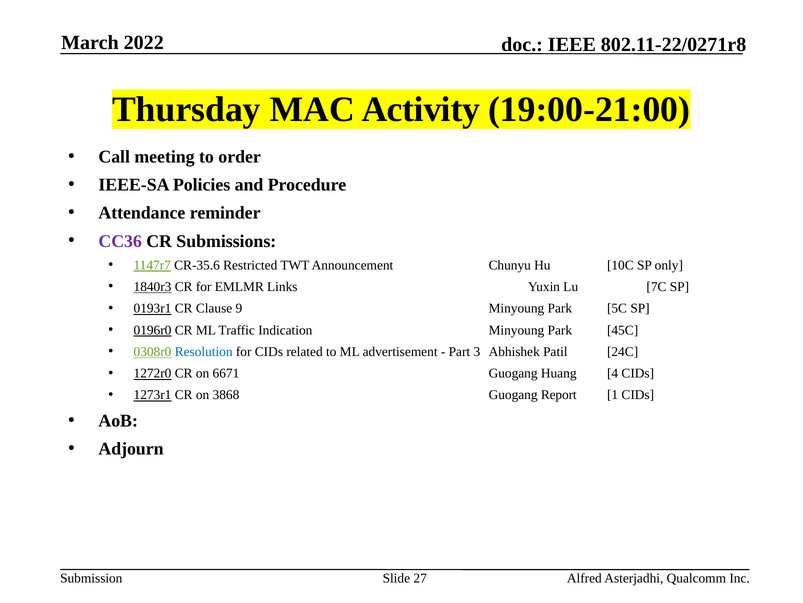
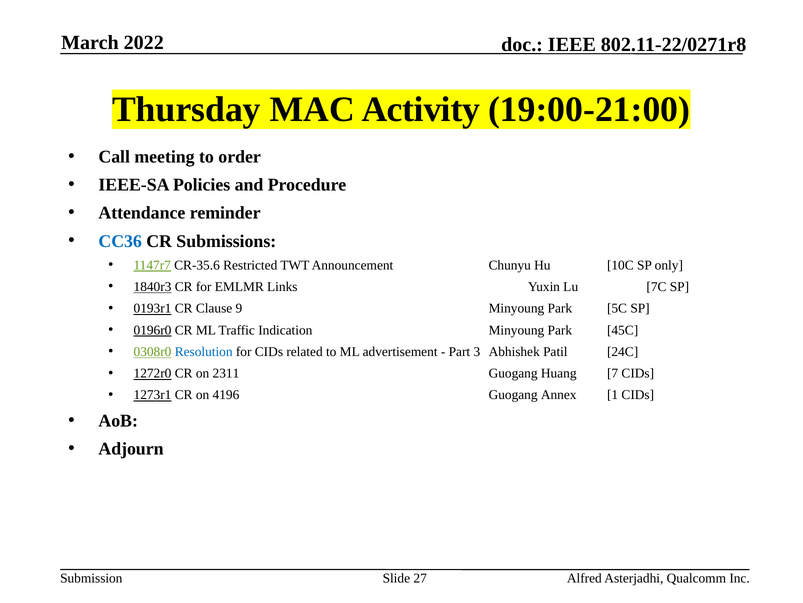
CC36 colour: purple -> blue (120, 241)
6671: 6671 -> 2311 (226, 373)
4: 4 -> 7 (613, 373)
3868: 3868 -> 4196 (226, 395)
Report: Report -> Annex (559, 395)
